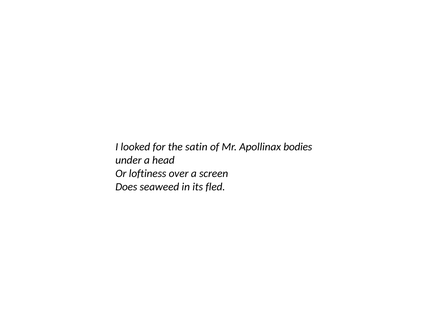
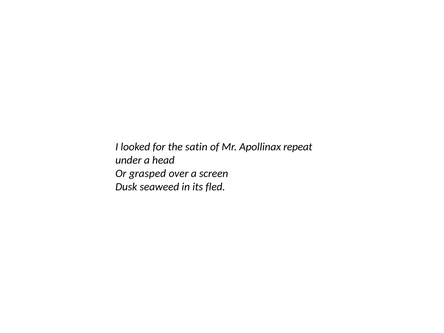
bodies: bodies -> repeat (298, 147)
loftiness: loftiness -> grasped (148, 174)
Does: Does -> Dusk (126, 187)
